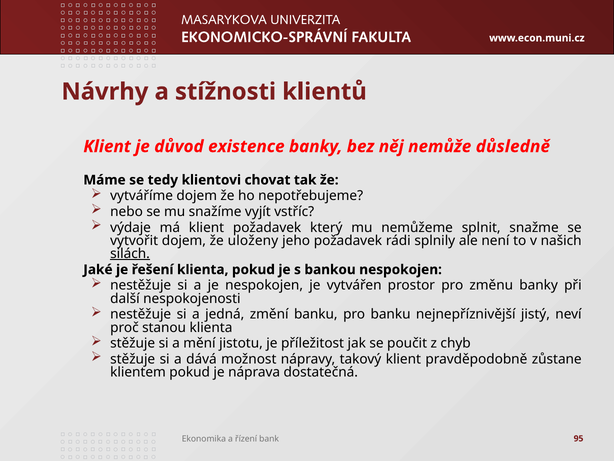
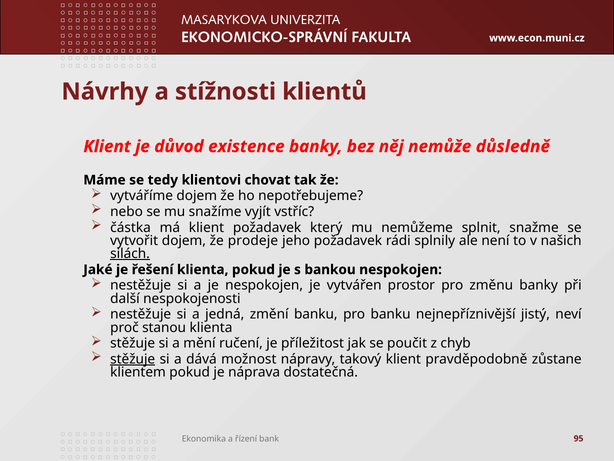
výdaje: výdaje -> částka (131, 227)
uloženy: uloženy -> prodeje (253, 240)
jistotu: jistotu -> ručení (241, 343)
stěžuje underline: none -> present (133, 359)
